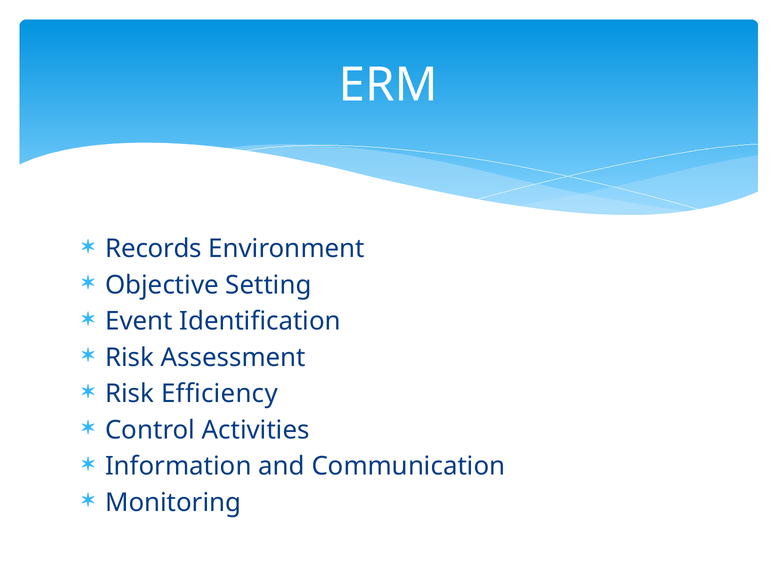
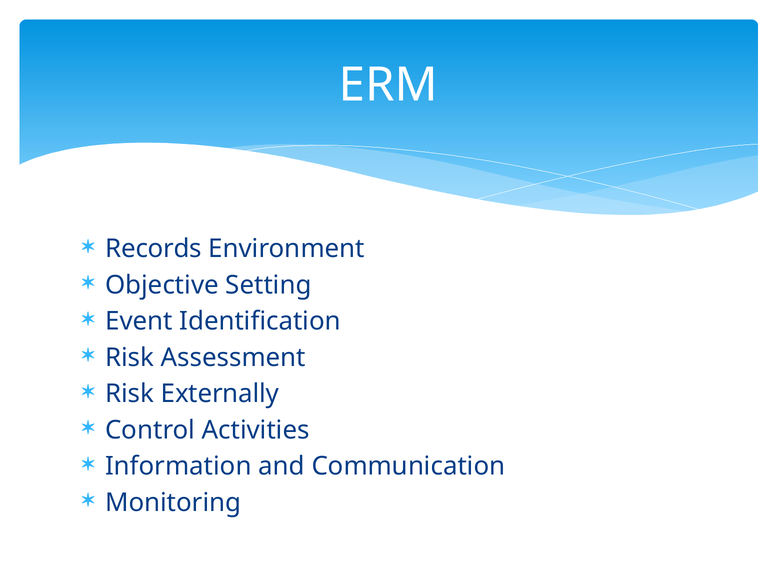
Efficiency: Efficiency -> Externally (220, 394)
